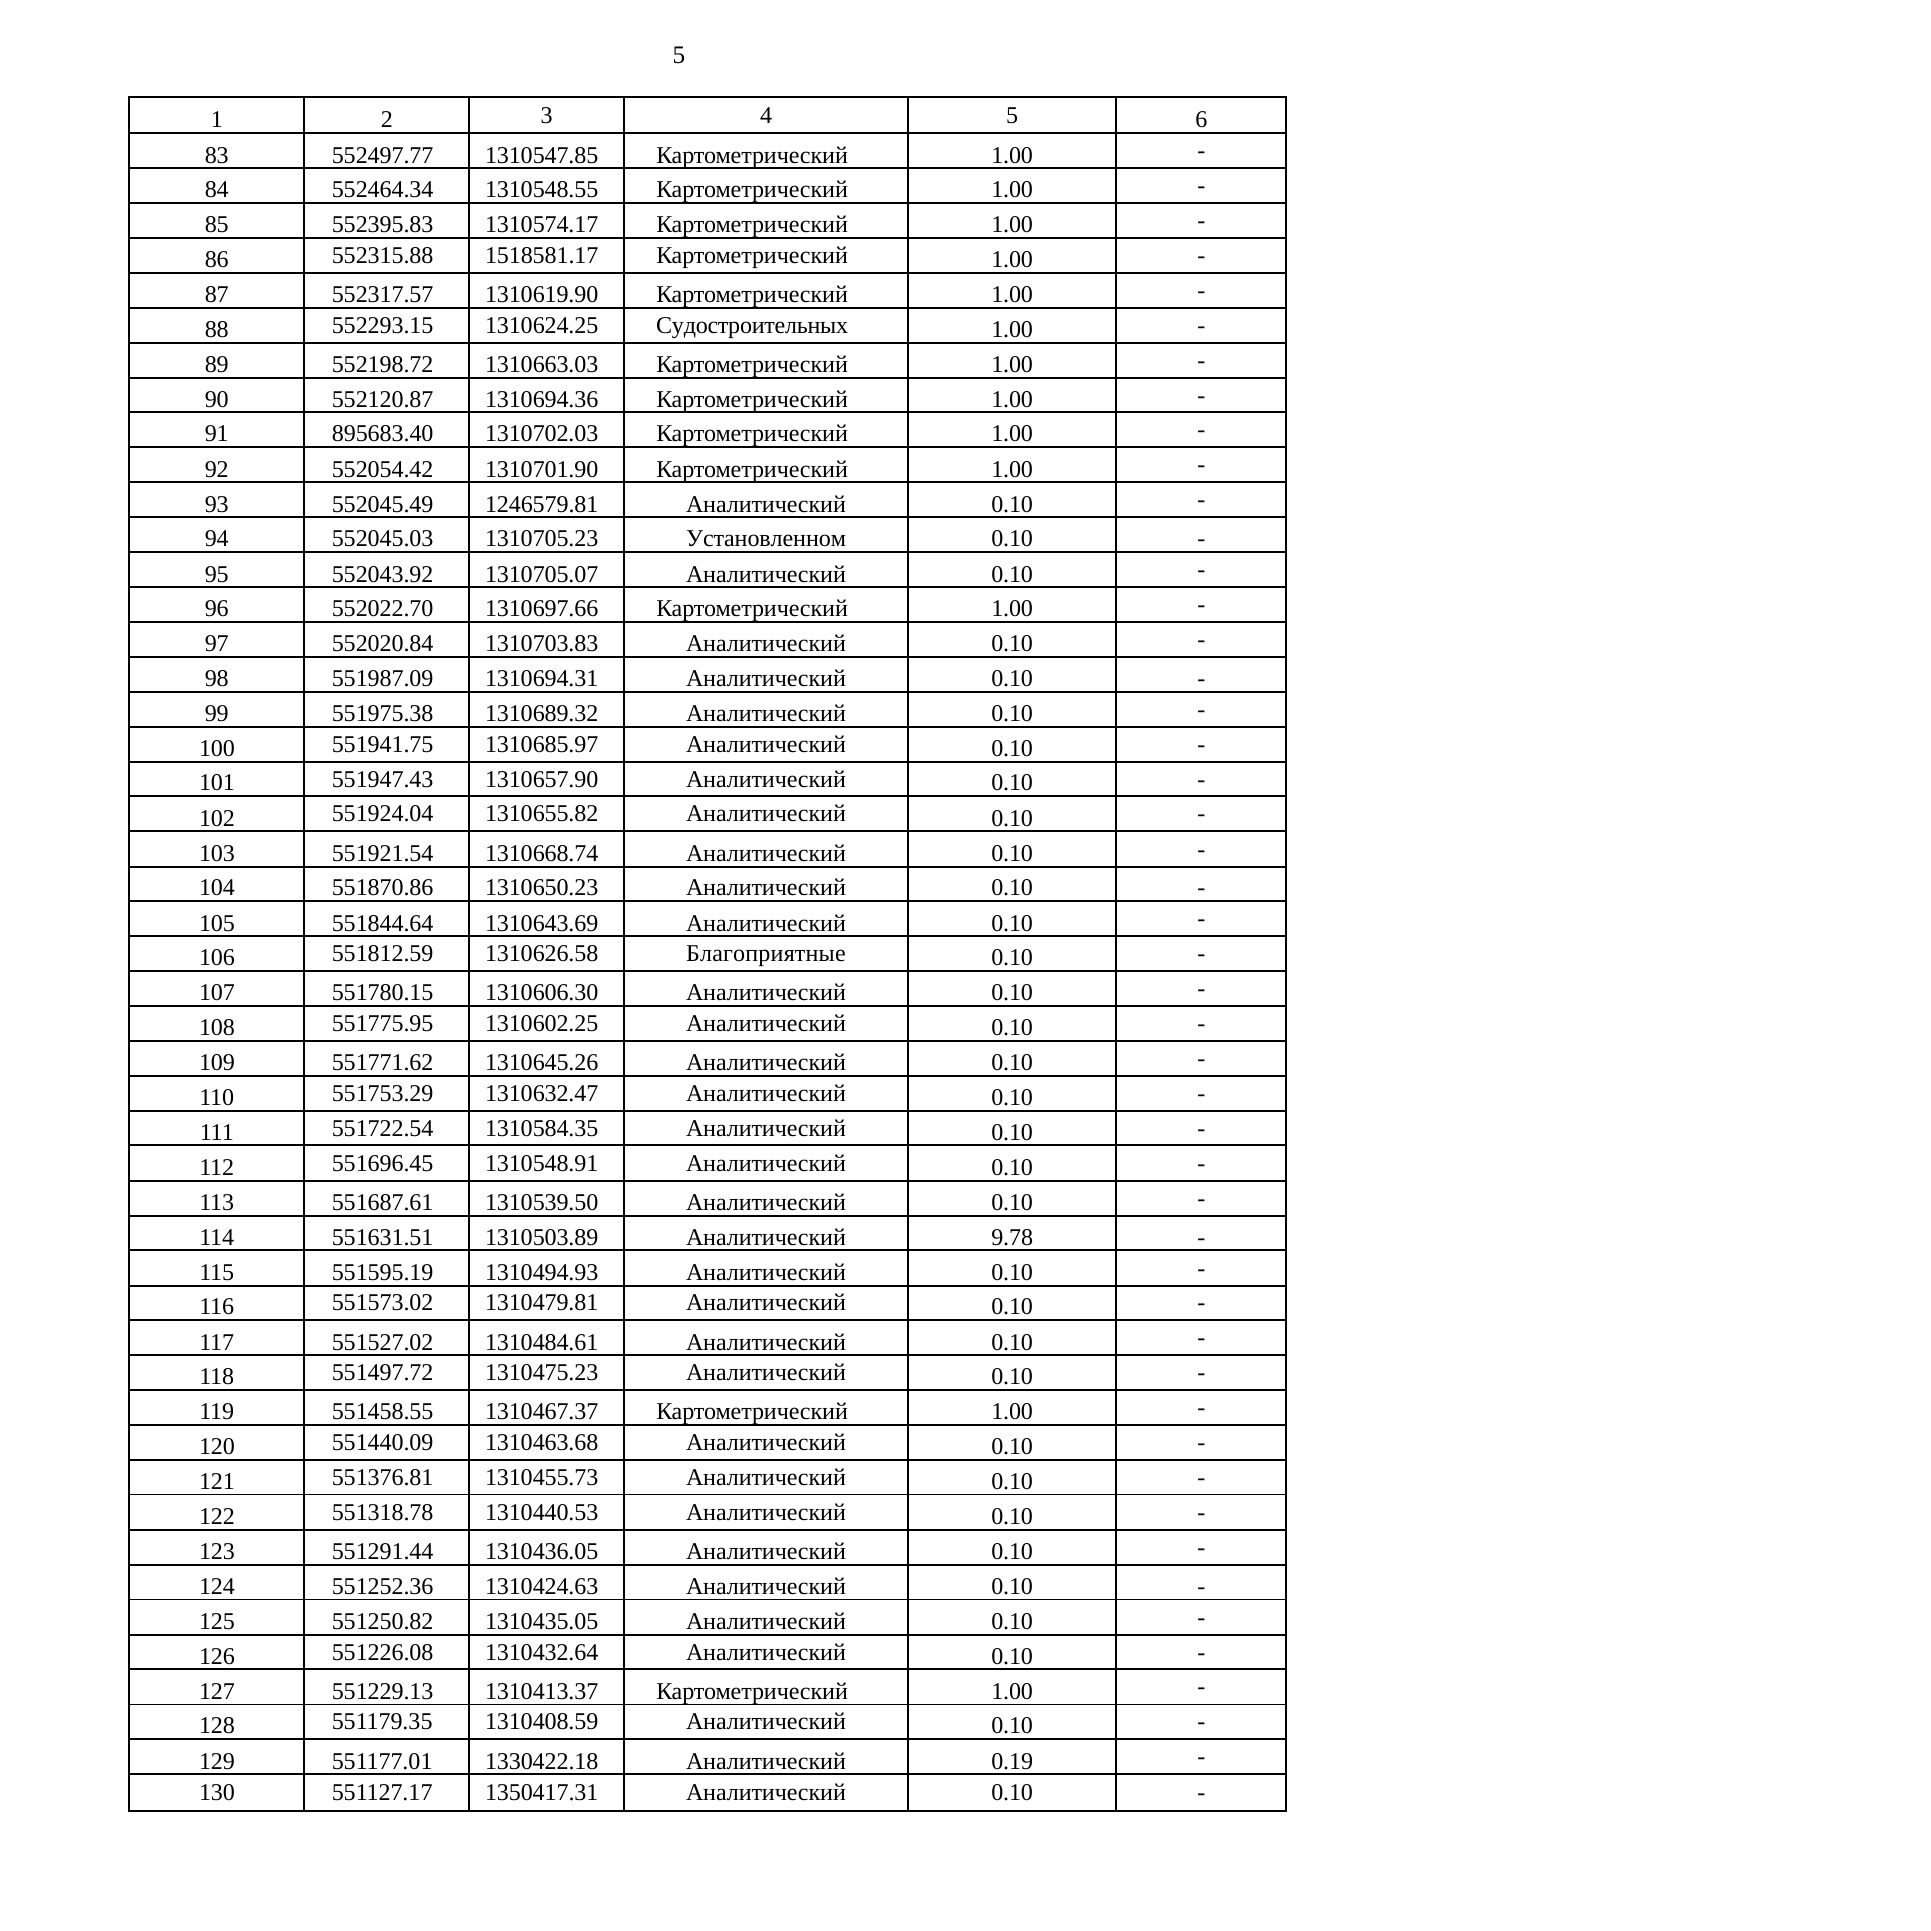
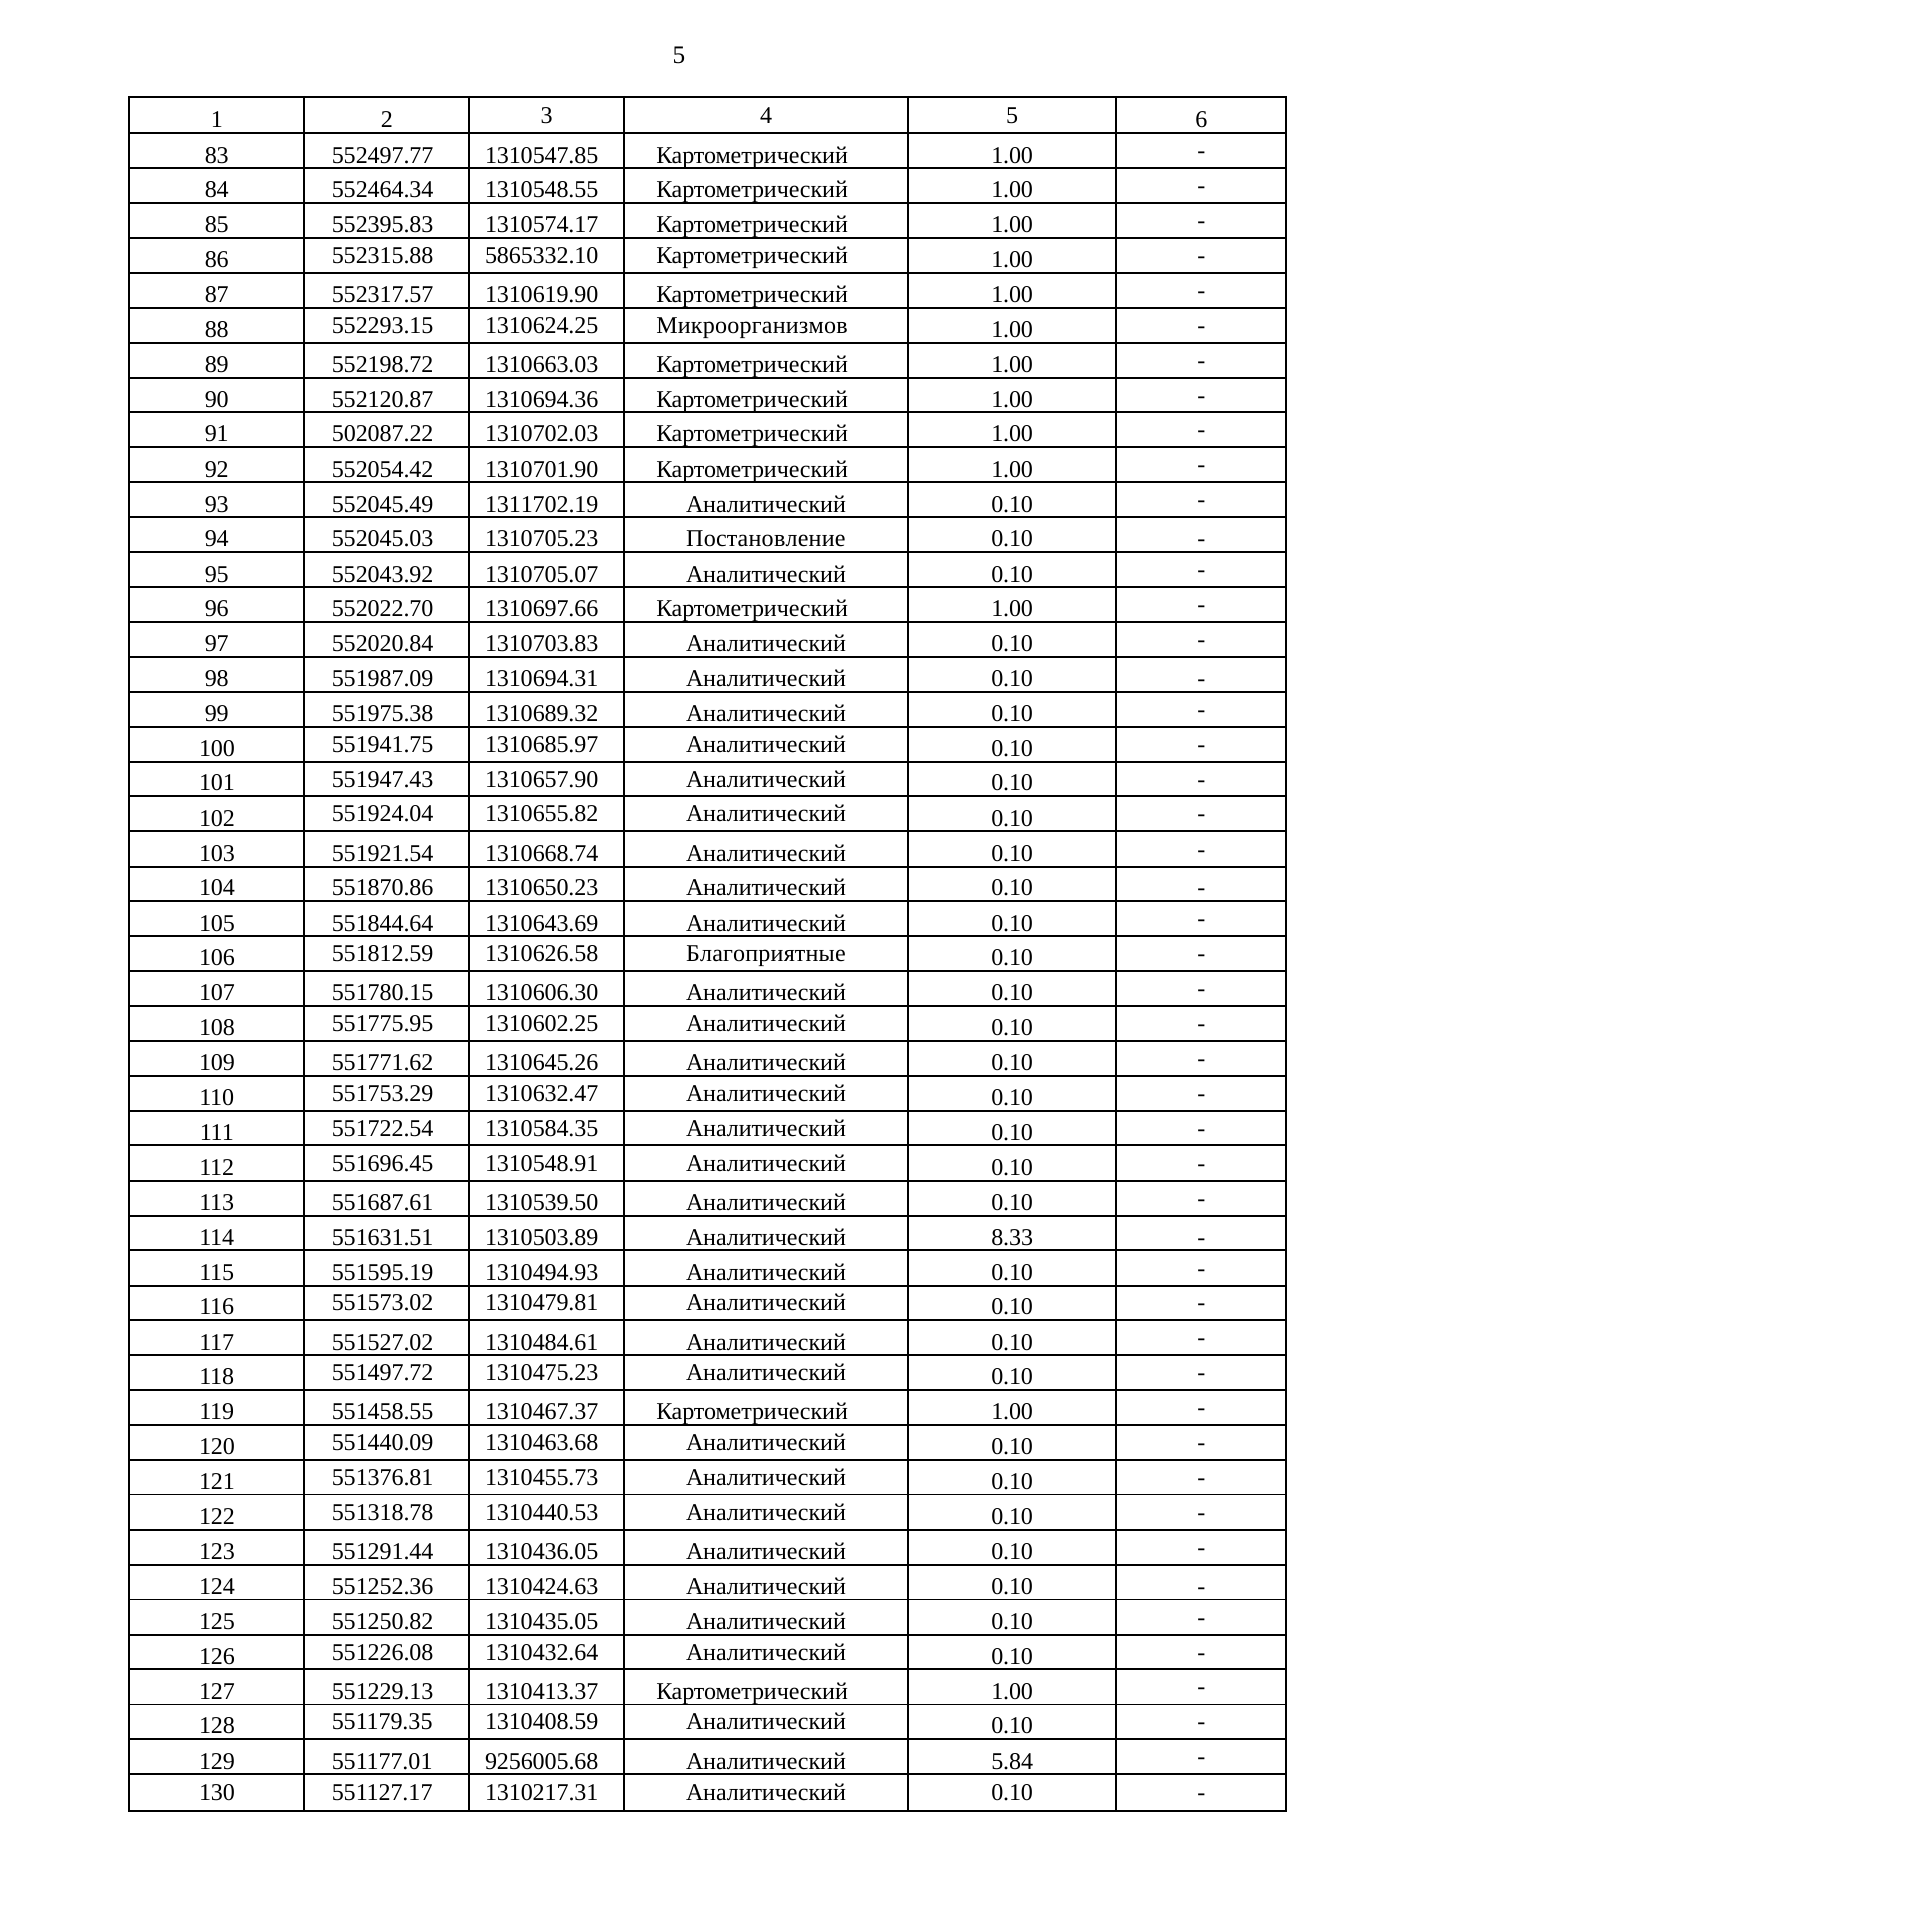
1518581.17: 1518581.17 -> 5865332.10 (542, 256)
Судостроительных: Судостроительных -> Микроорганизмов (752, 325)
895683.40: 895683.40 -> 502087.22 (383, 434)
1246579.81: 1246579.81 -> 1311702.19 (542, 504)
Установленном: Установленном -> Постановление (766, 539)
9.78: 9.78 -> 8.33 (1012, 1237)
1330422.18: 1330422.18 -> 9256005.68 (542, 1761)
0.19: 0.19 -> 5.84 (1012, 1761)
1350417.31: 1350417.31 -> 1310217.31 (542, 1793)
